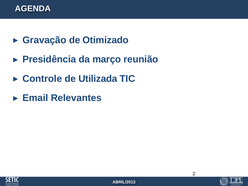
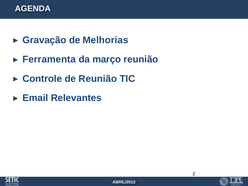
Otimizado: Otimizado -> Melhorias (105, 40)
Presidência: Presidência -> Ferramenta (49, 59)
de Utilizada: Utilizada -> Reunião (98, 79)
